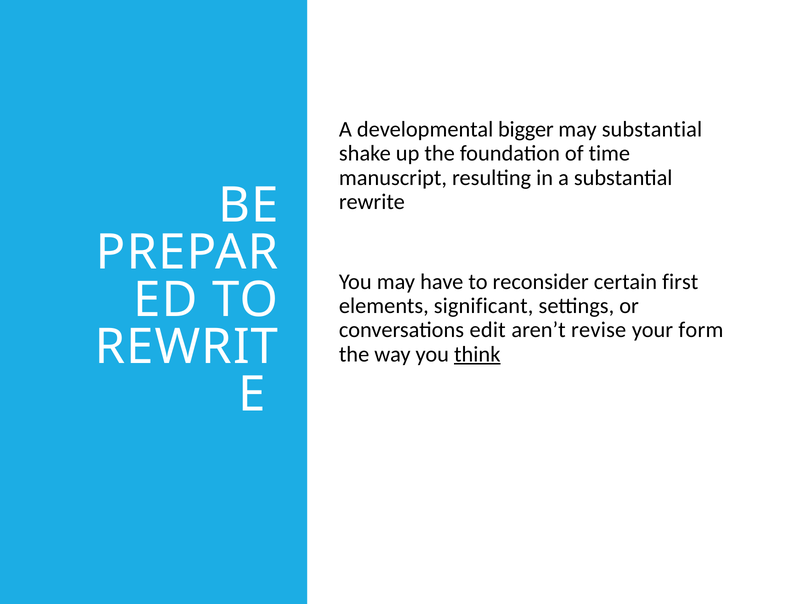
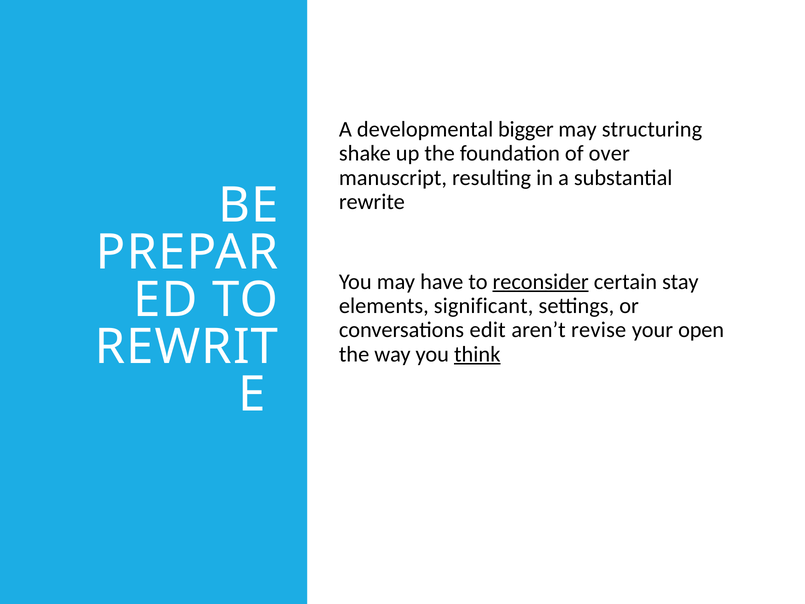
may substantial: substantial -> structuring (652, 129)
time: time -> over (609, 153)
reconsider underline: none -> present (541, 282)
first: first -> stay (680, 282)
form: form -> open (701, 330)
